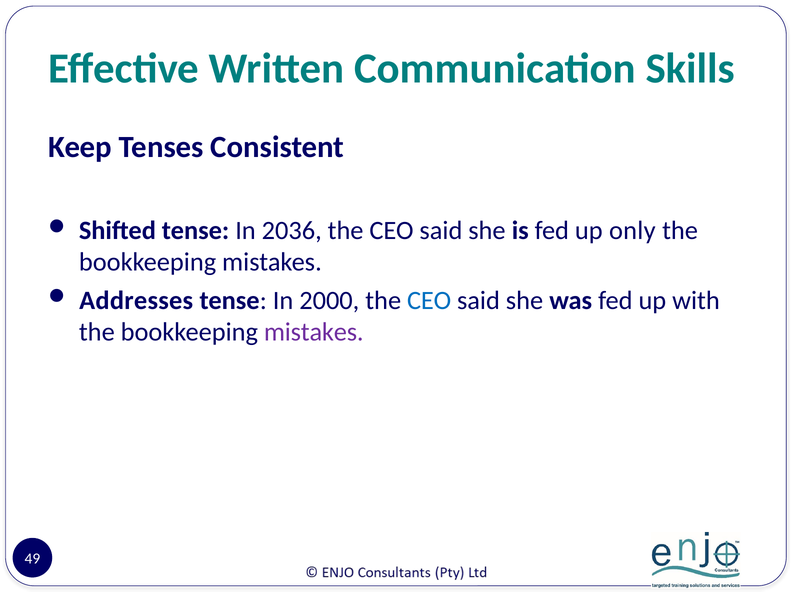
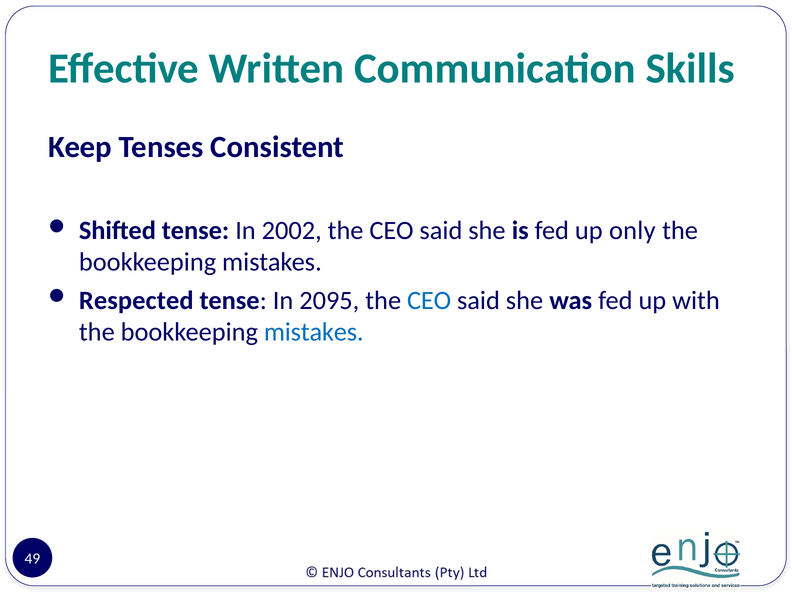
2036: 2036 -> 2002 (292, 231)
Addresses: Addresses -> Respected (136, 300)
2000: 2000 -> 2095 (329, 300)
mistakes colour: purple -> blue (314, 332)
